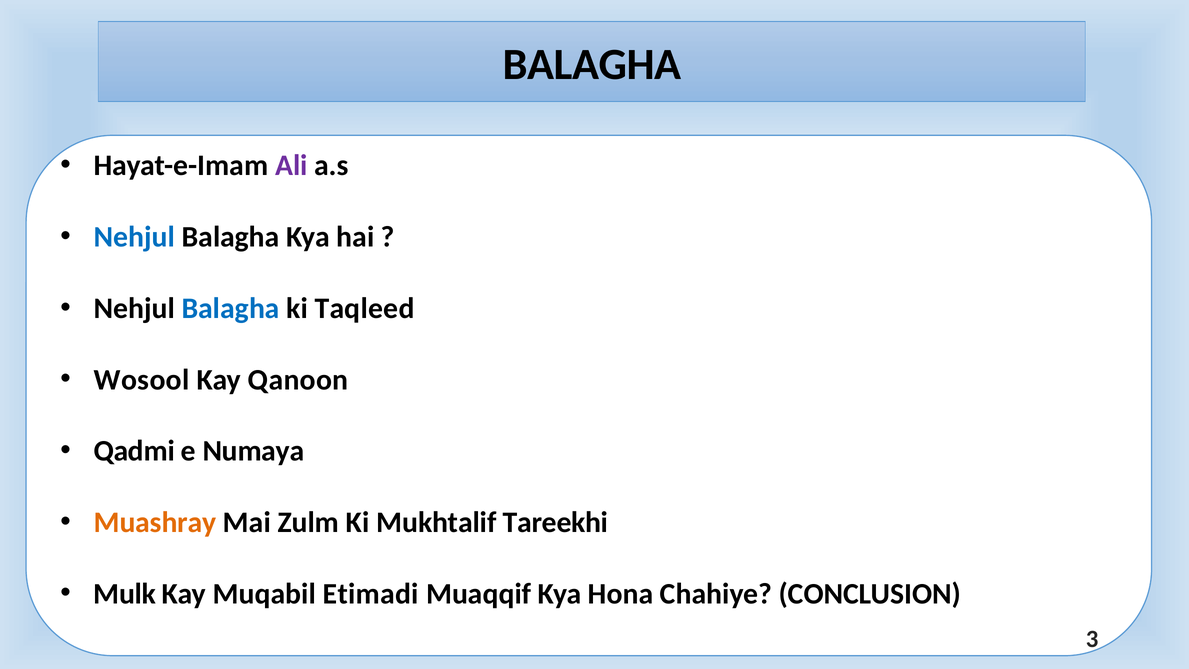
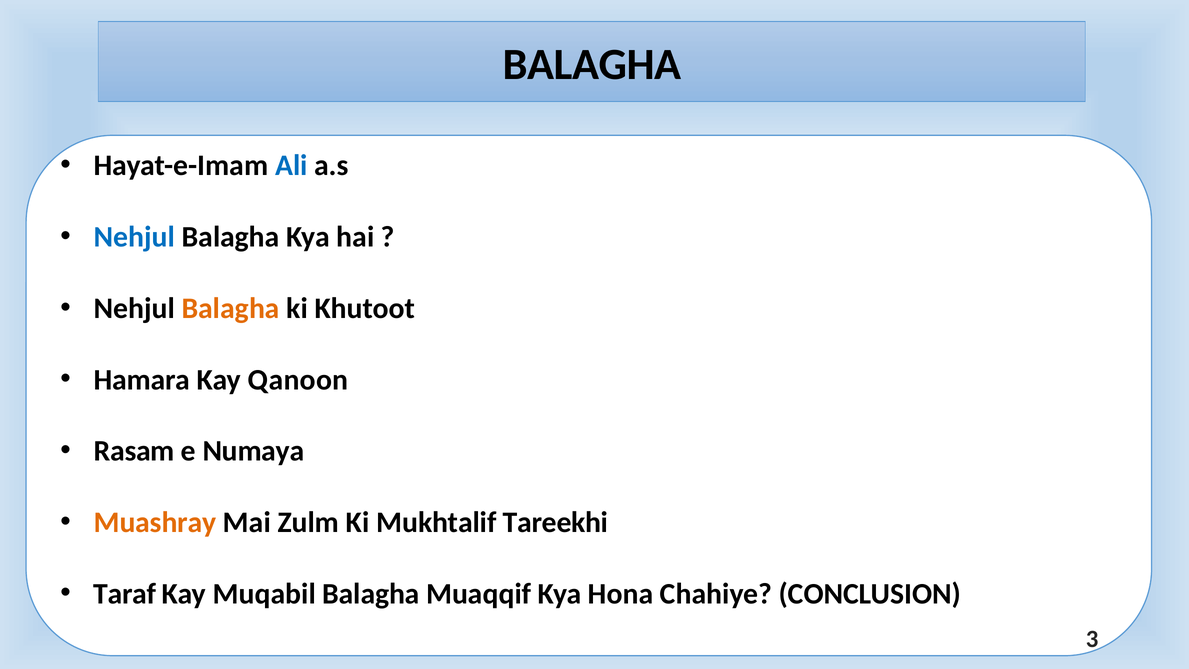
Ali colour: purple -> blue (291, 166)
Balagha colour: blue -> orange (231, 308)
Taqleed: Taqleed -> Khutoot (365, 308)
Wosool: Wosool -> Hamara (142, 380)
Qadmi: Qadmi -> Rasam (134, 451)
Mulk: Mulk -> Taraf (125, 594)
Muqabil Etimadi: Etimadi -> Balagha (371, 594)
